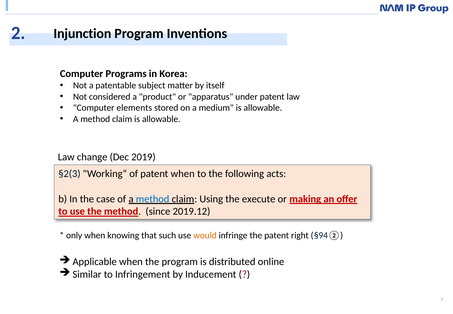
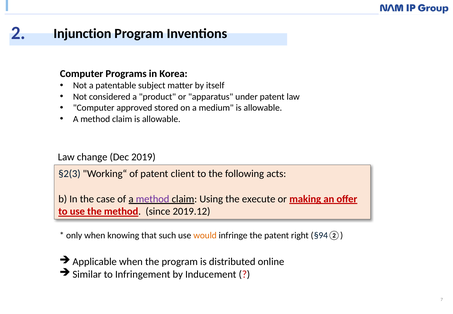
elements: elements -> approved (134, 108)
patent when: when -> client (183, 174)
method colour: blue -> purple (153, 199)
